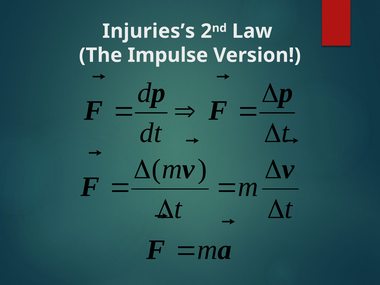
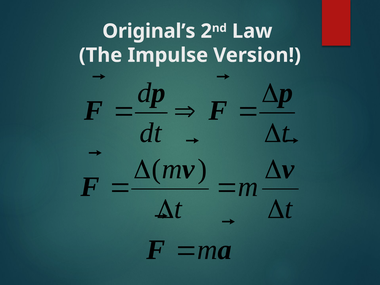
Injuries’s: Injuries’s -> Original’s (149, 31)
